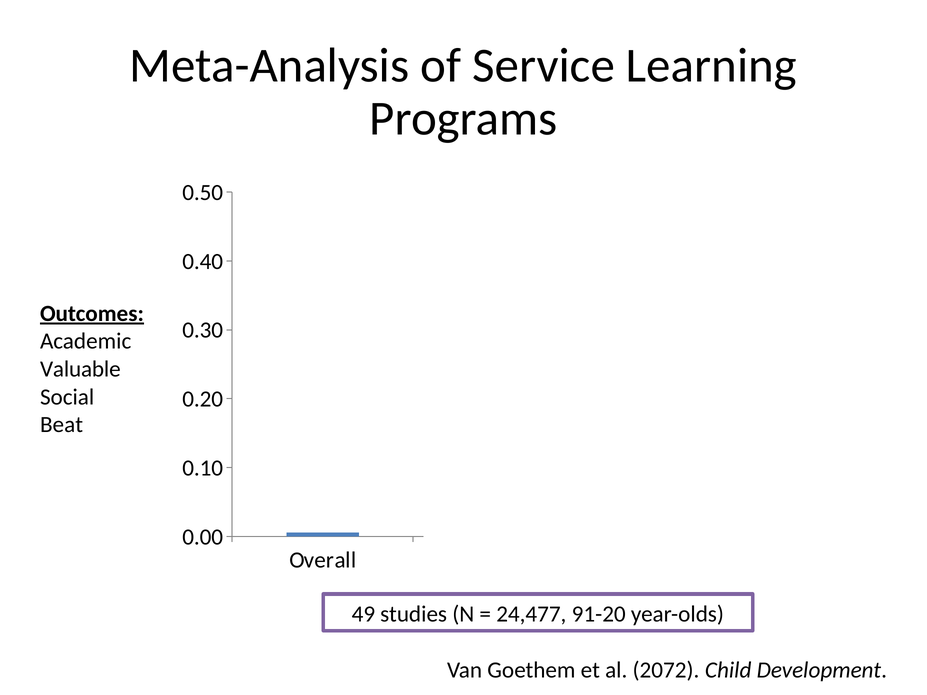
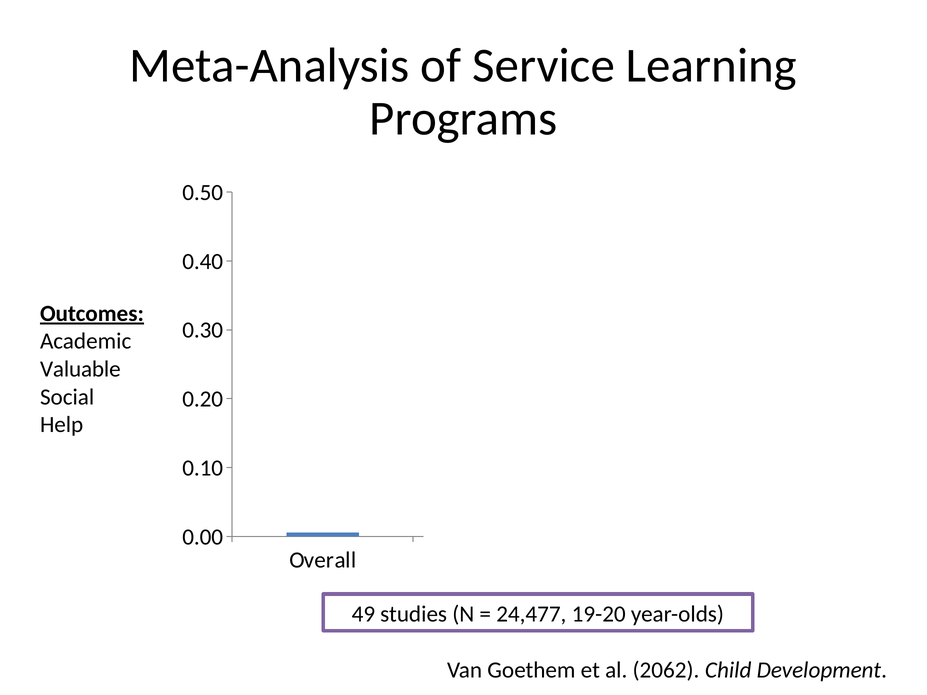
Beat: Beat -> Help (62, 425)
91-20: 91-20 -> 19-20 (599, 614)
2072: 2072 -> 2062 (666, 670)
